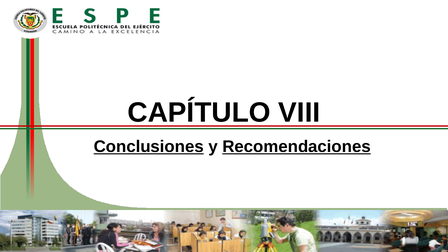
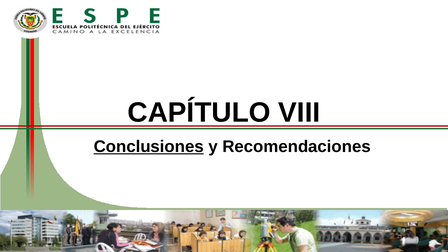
Recomendaciones underline: present -> none (297, 147)
